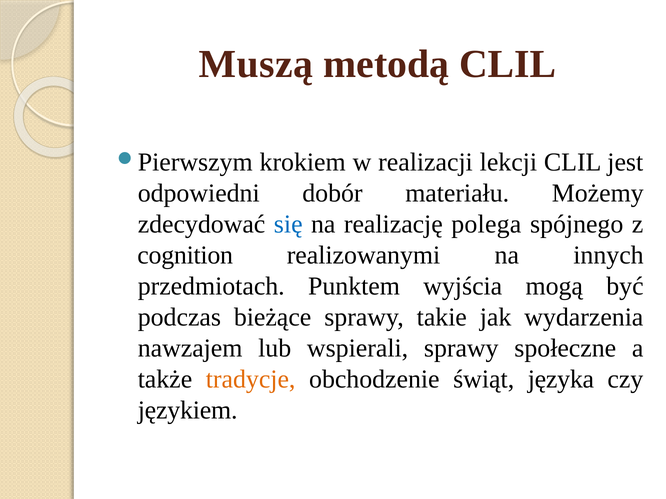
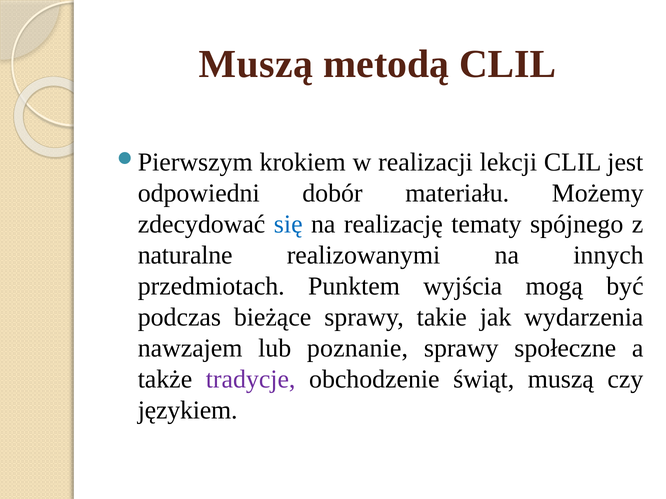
polega: polega -> tematy (486, 225)
cognition: cognition -> naturalne (185, 256)
wspierali: wspierali -> poznanie (357, 349)
tradycje colour: orange -> purple (251, 380)
świąt języka: języka -> muszą (561, 380)
